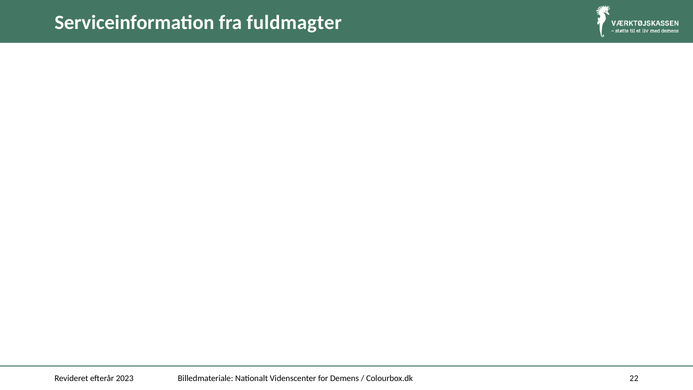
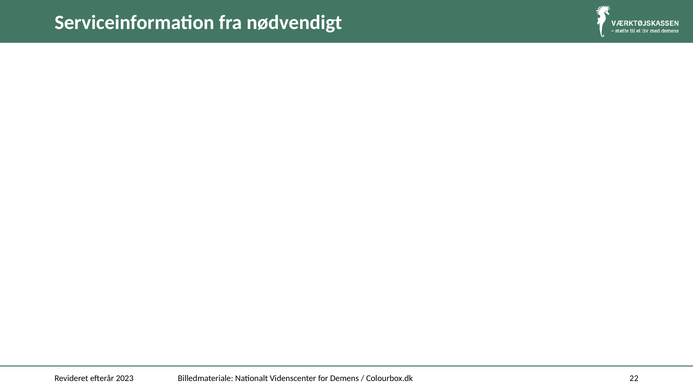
fuldmagter: fuldmagter -> nødvendigt (294, 22)
